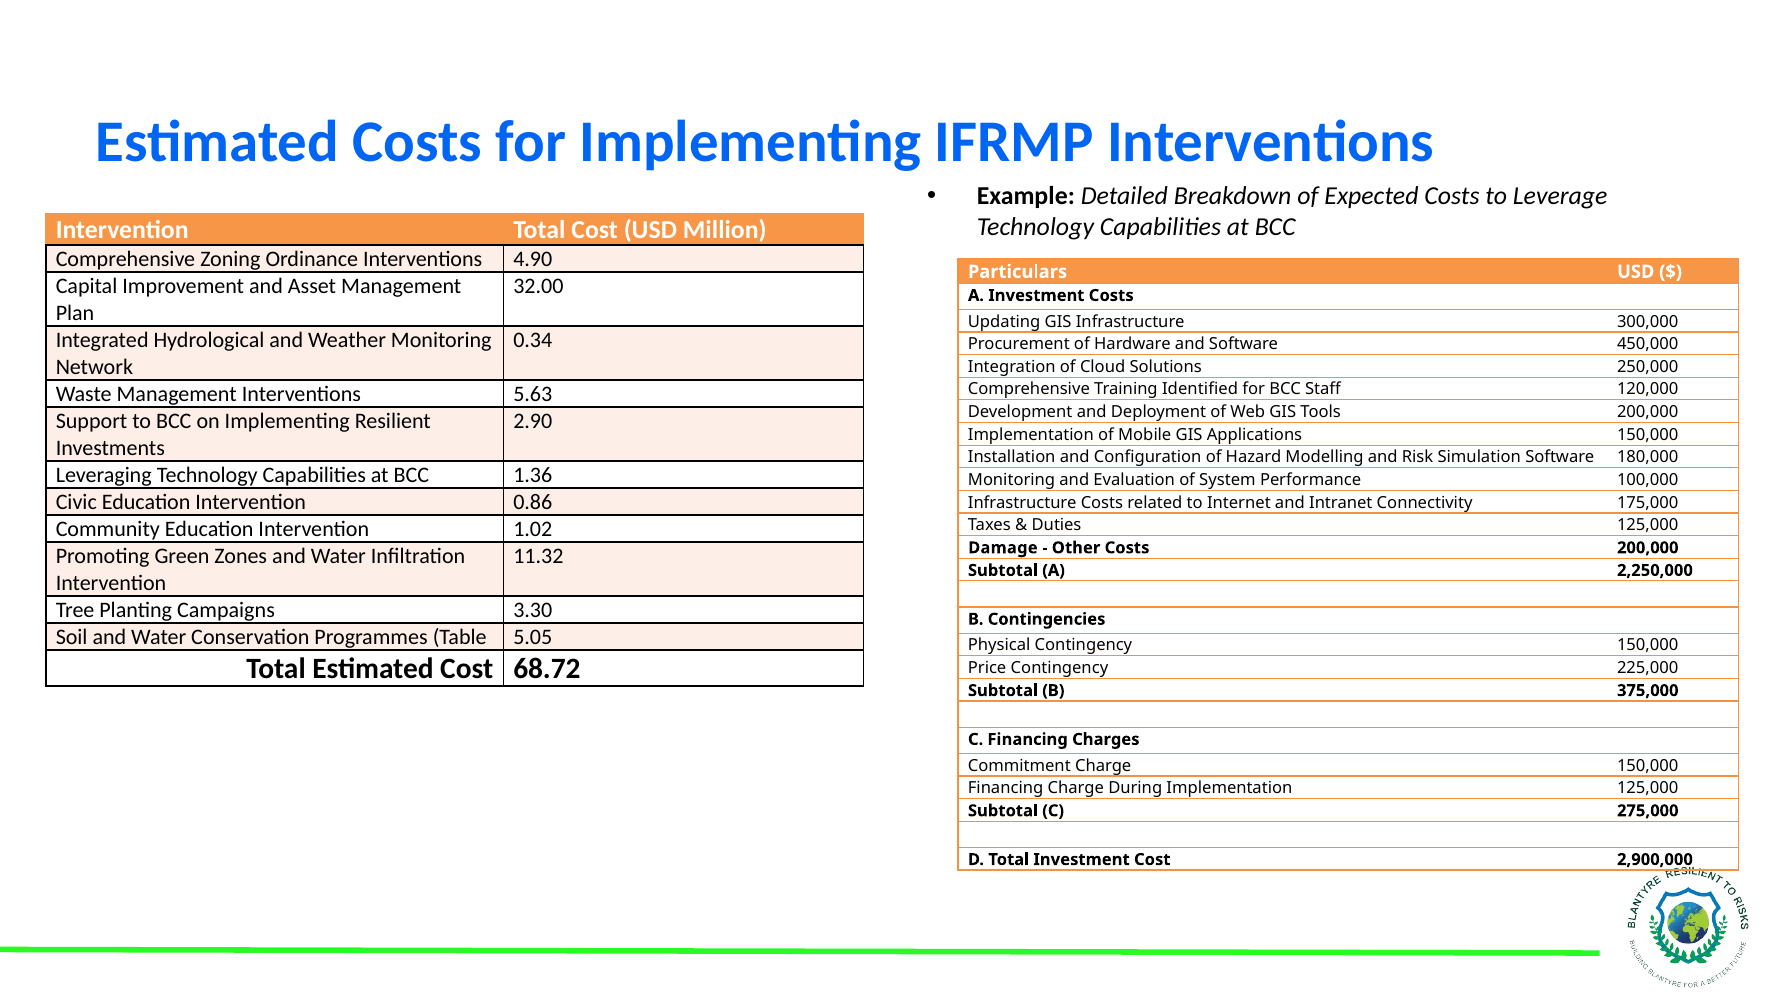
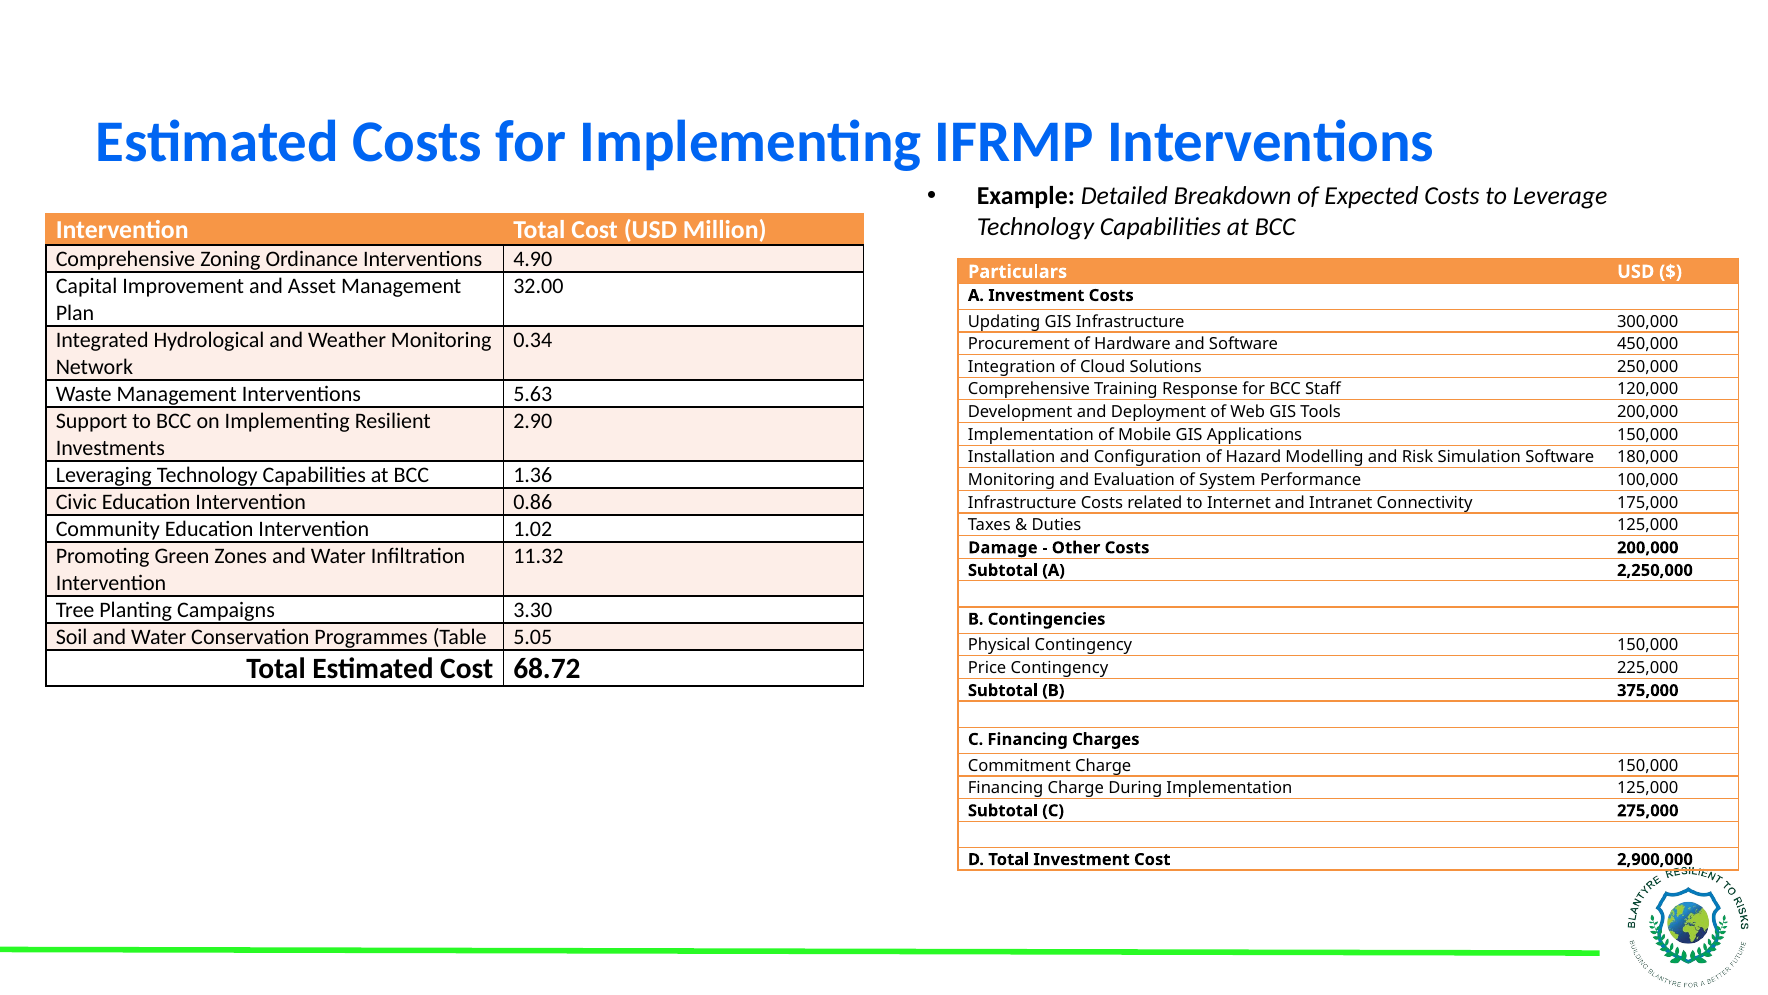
Identified: Identified -> Response (1200, 389)
